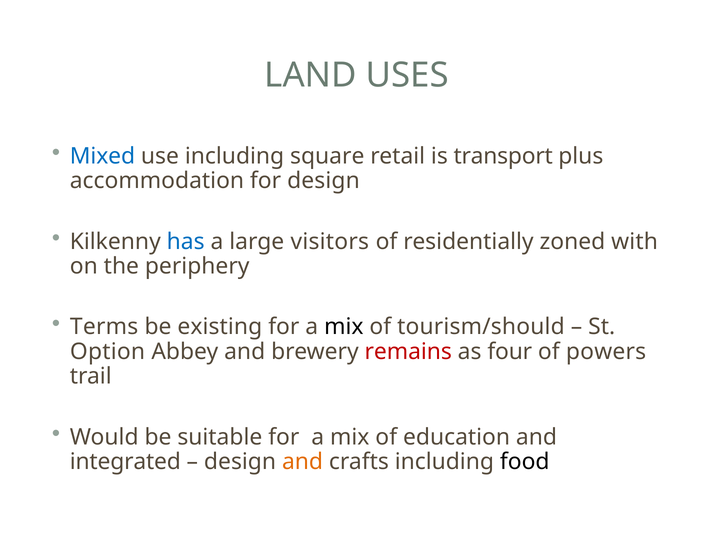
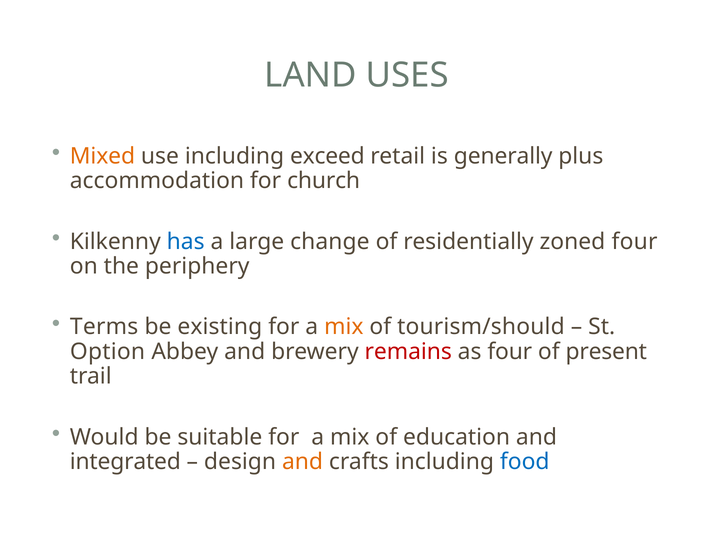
Mixed colour: blue -> orange (102, 156)
square: square -> exceed (327, 156)
transport: transport -> generally (503, 156)
for design: design -> church (324, 181)
visitors: visitors -> change (330, 242)
zoned with: with -> four (635, 242)
mix colour: black -> orange (344, 327)
powers: powers -> present (606, 352)
food colour: black -> blue (525, 462)
